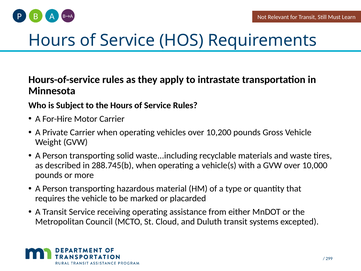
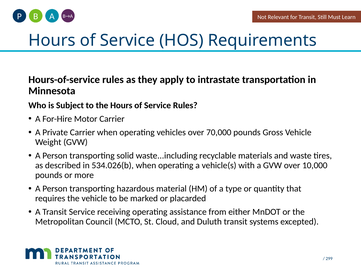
10,200: 10,200 -> 70,000 (219, 132)
288.745(b: 288.745(b -> 534.026(b (113, 165)
